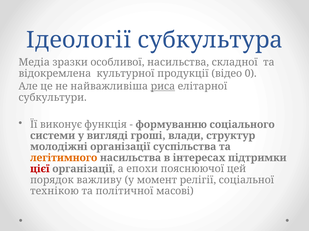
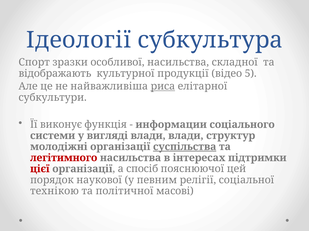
Медіа: Медіа -> Спорт (34, 63)
відокремлена: відокремлена -> відображають (55, 74)
0: 0 -> 5 (251, 74)
формуванню: формуванню -> информации (171, 125)
вигляді гроші: гроші -> влади (148, 136)
суспільства underline: none -> present (185, 147)
легітимного colour: orange -> red (64, 158)
епохи: епохи -> спосіб (142, 169)
важливу: важливу -> наукової (99, 181)
момент: момент -> певним (157, 181)
